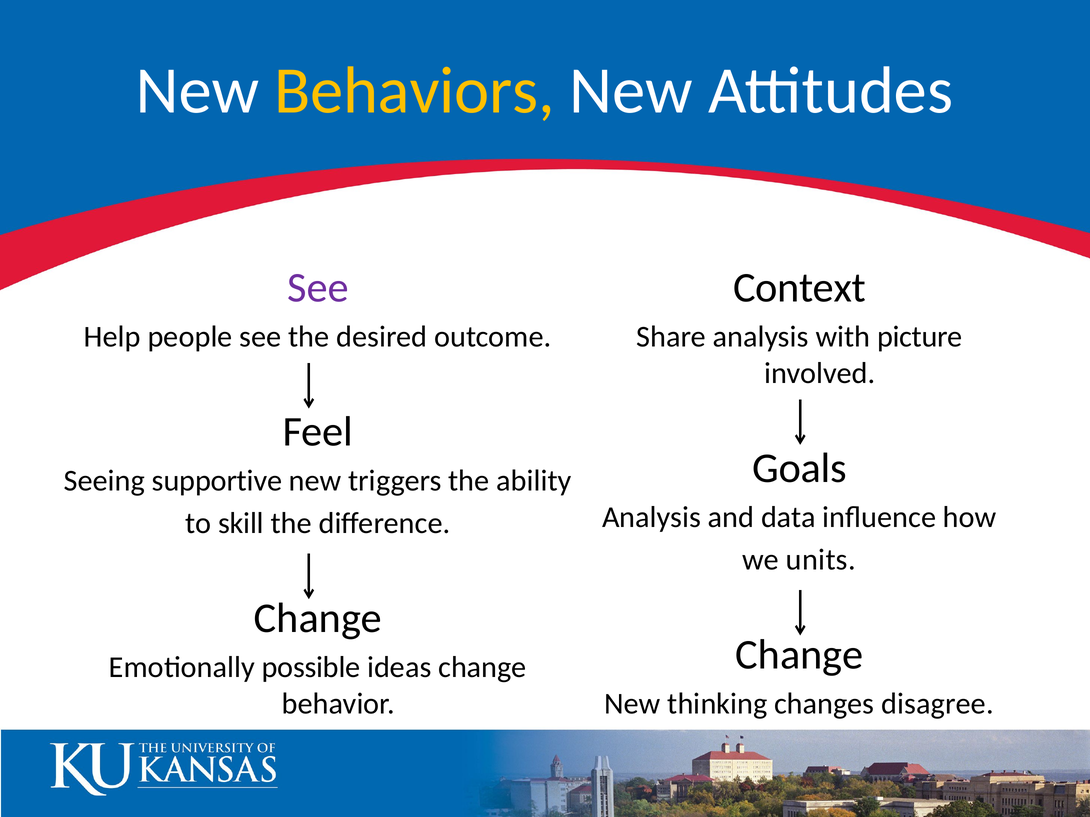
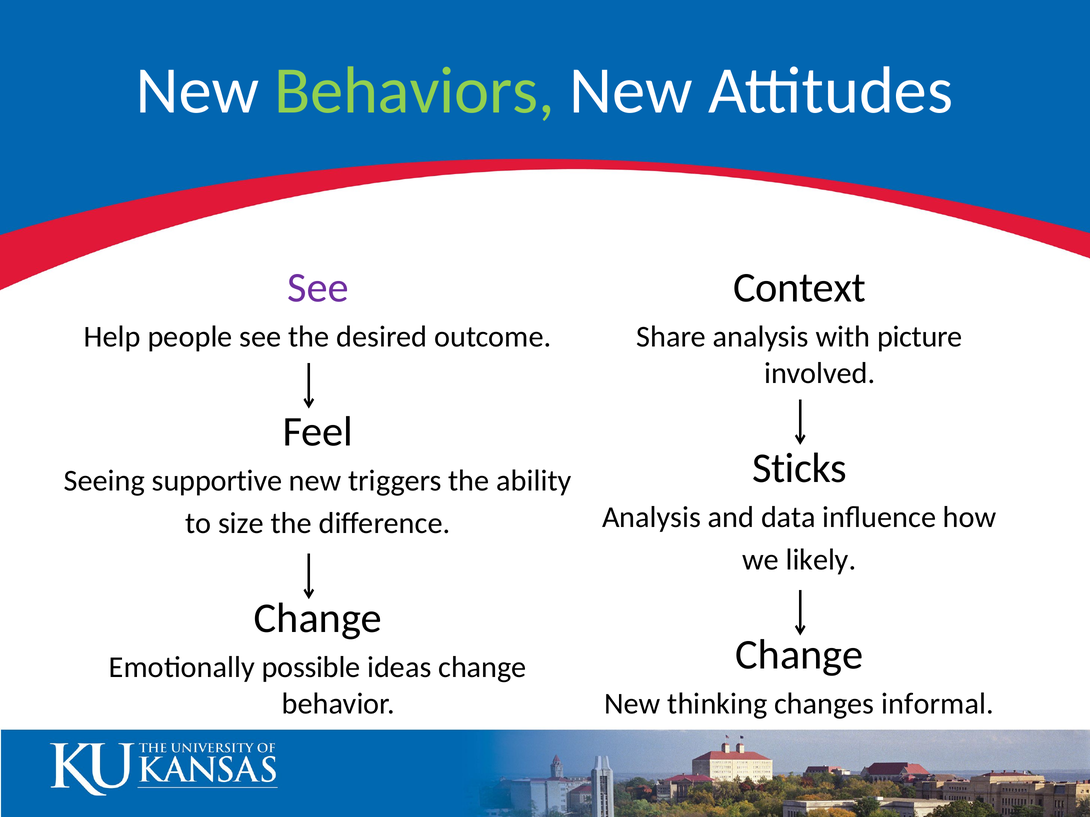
Behaviors colour: yellow -> light green (414, 91)
Goals: Goals -> Sticks (800, 469)
skill: skill -> size (241, 524)
units: units -> likely (821, 560)
disagree: disagree -> informal (937, 704)
